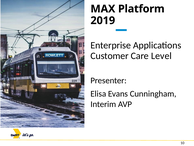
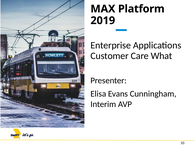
Level: Level -> What (161, 56)
